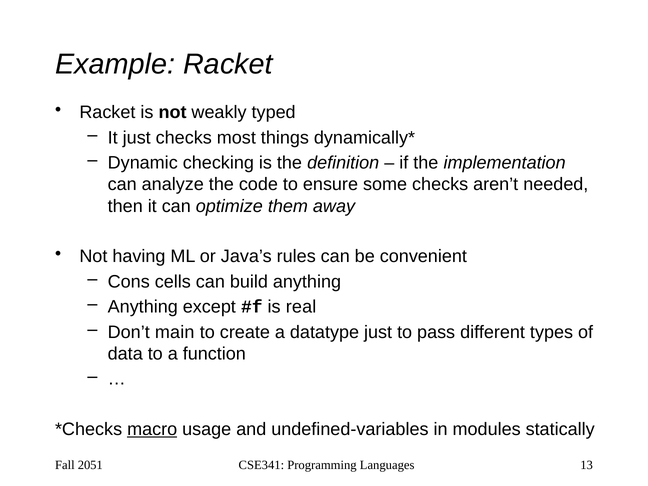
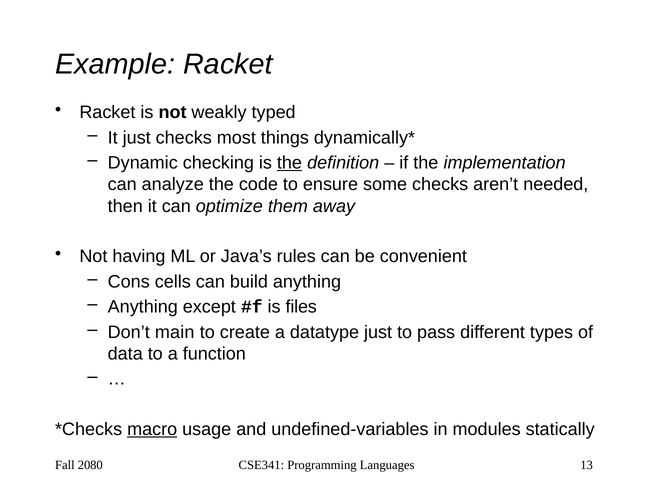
the underline: none -> present (289, 163)
real: real -> files (301, 307)
2051: 2051 -> 2080 (90, 465)
